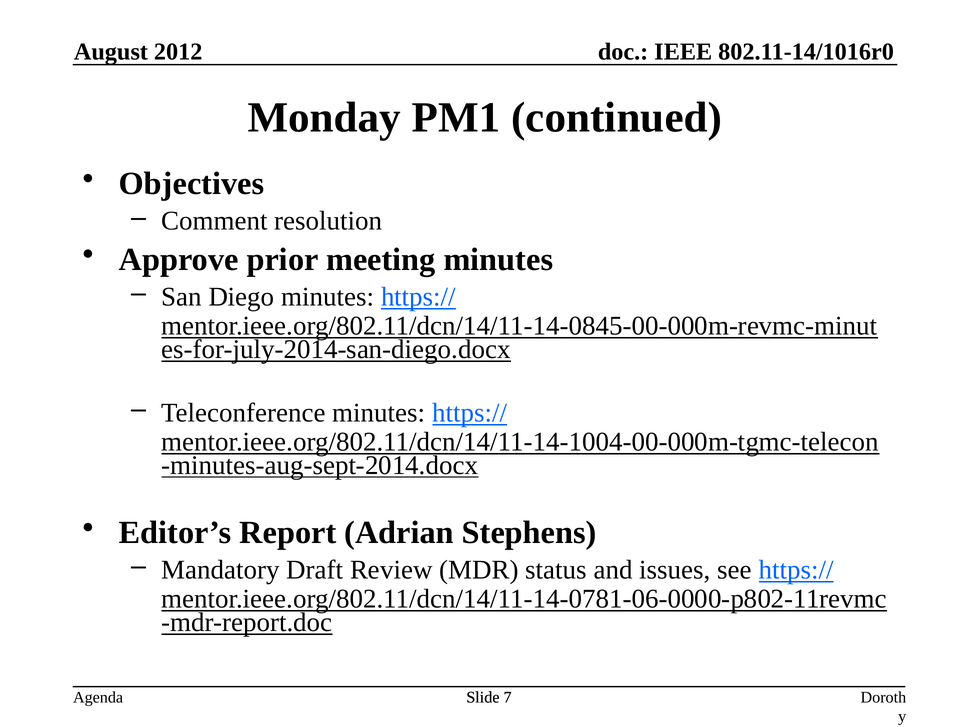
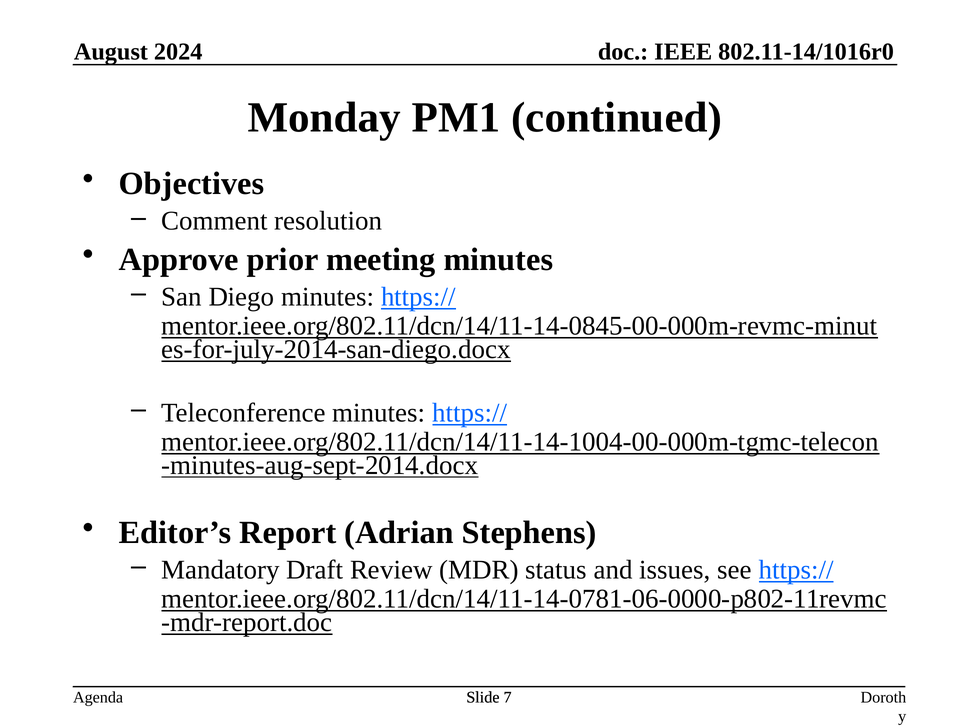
2012: 2012 -> 2024 (178, 52)
